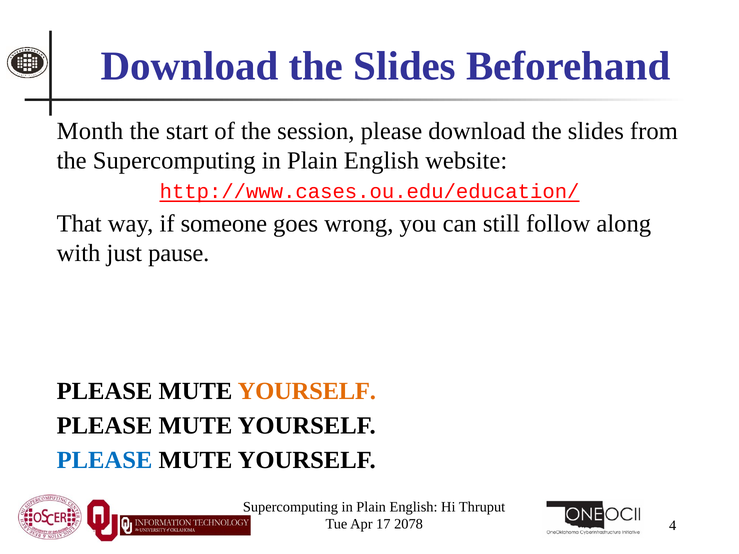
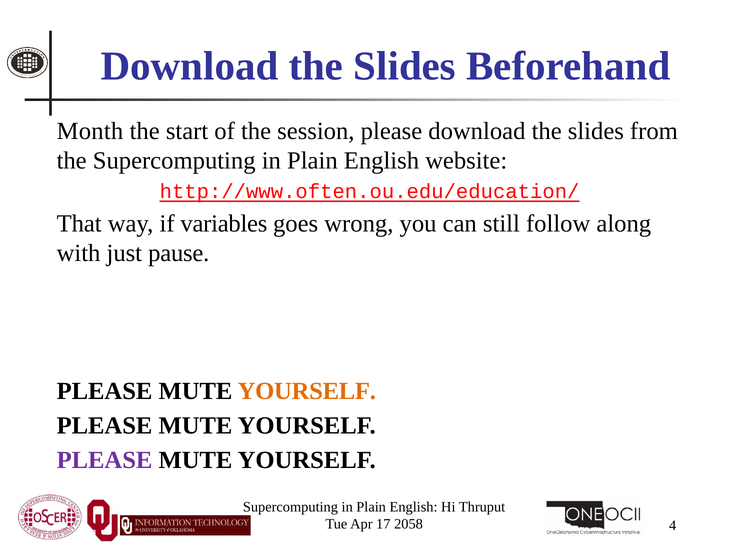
http://www.cases.ou.edu/education/: http://www.cases.ou.edu/education/ -> http://www.often.ou.edu/education/ (370, 192)
someone: someone -> variables (224, 224)
PLEASE colour: blue -> purple (105, 460)
2078: 2078 -> 2058 (409, 524)
